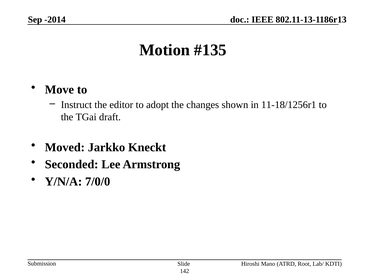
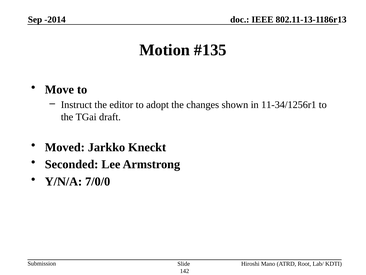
11-18/1256r1: 11-18/1256r1 -> 11-34/1256r1 (289, 105)
